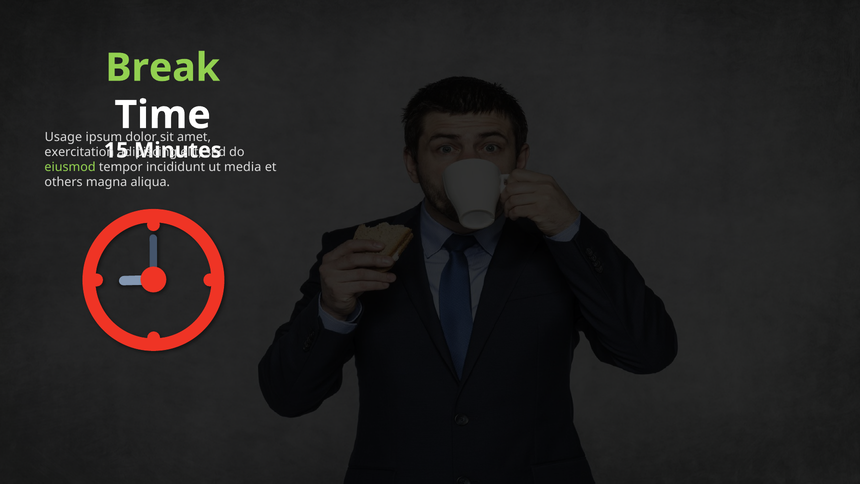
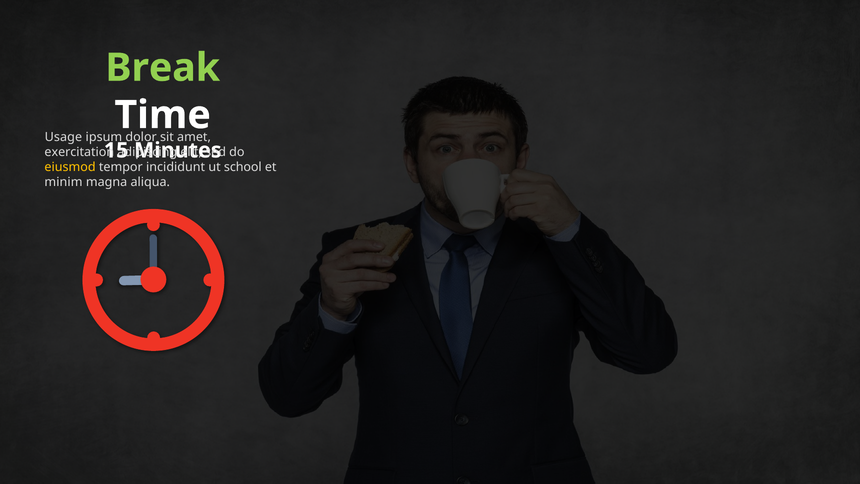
eiusmod colour: light green -> yellow (70, 167)
media: media -> school (243, 167)
others: others -> minim (63, 182)
